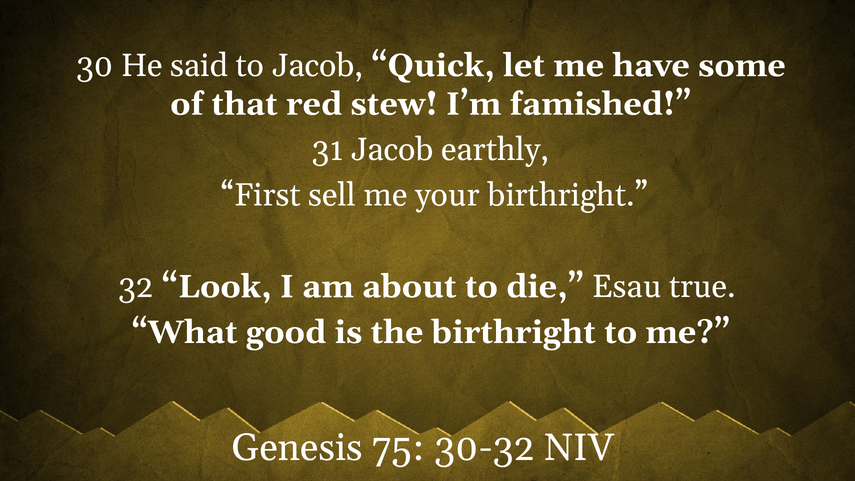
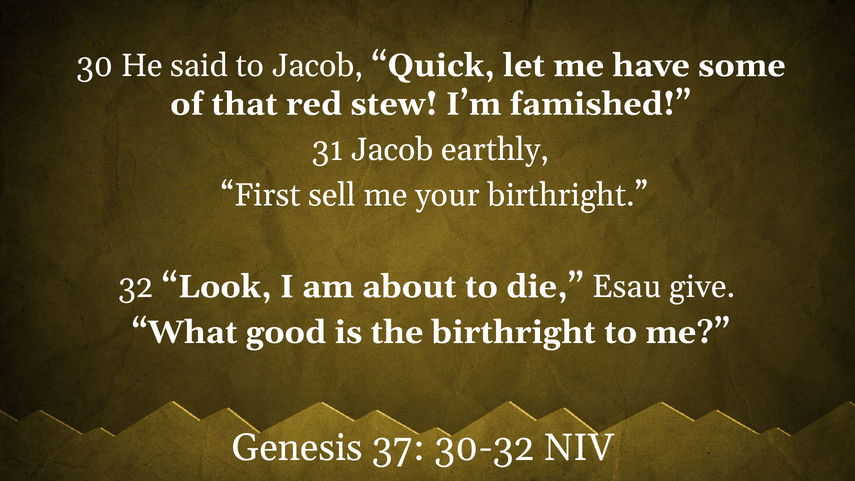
true: true -> give (702, 287)
75: 75 -> 37 (398, 447)
